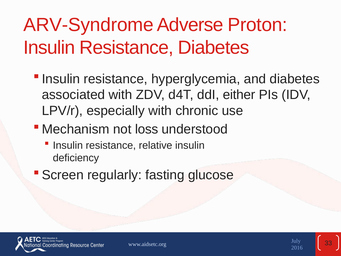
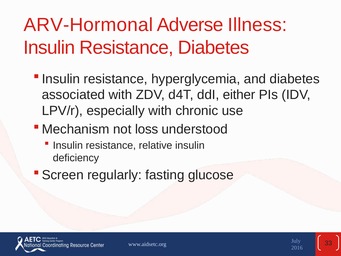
ARV-Syndrome: ARV-Syndrome -> ARV-Hormonal (88, 25)
Proton: Proton -> Illness (257, 25)
